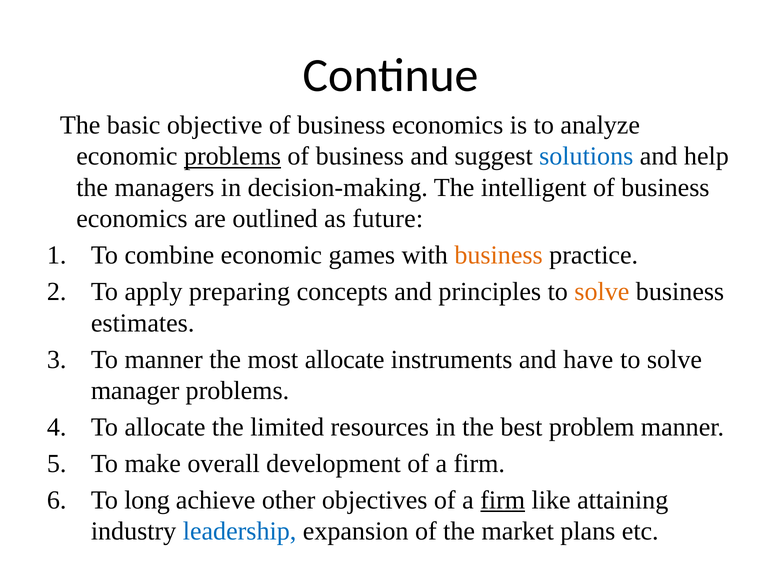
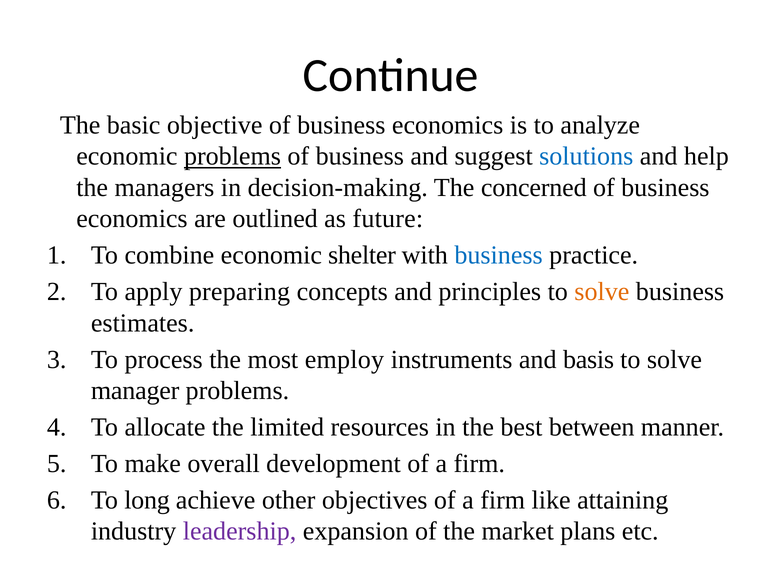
intelligent: intelligent -> concerned (534, 188)
games: games -> shelter (362, 256)
business colour: orange -> blue (499, 256)
To manner: manner -> process (164, 360)
most allocate: allocate -> employ (344, 360)
have: have -> basis (589, 360)
problem: problem -> between (592, 428)
firm underline: present -> none (503, 501)
leadership colour: blue -> purple (240, 532)
